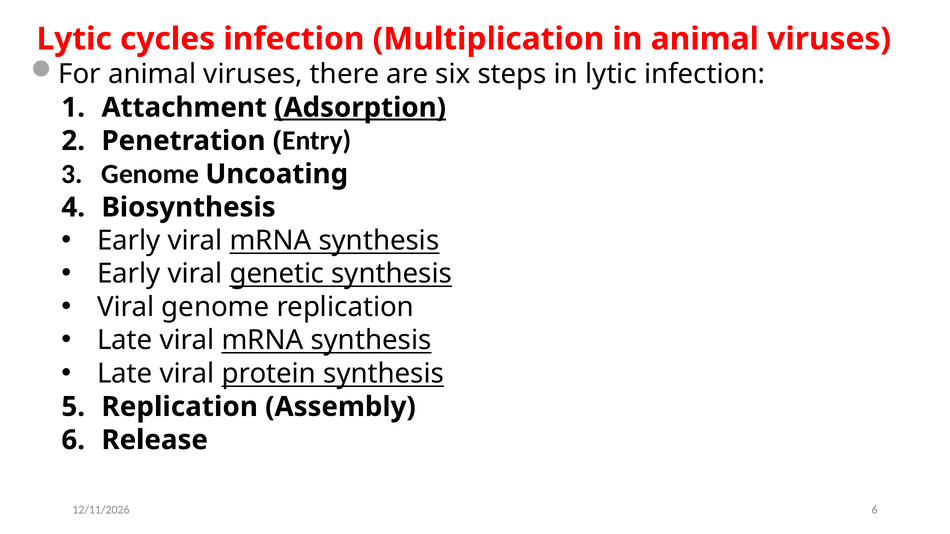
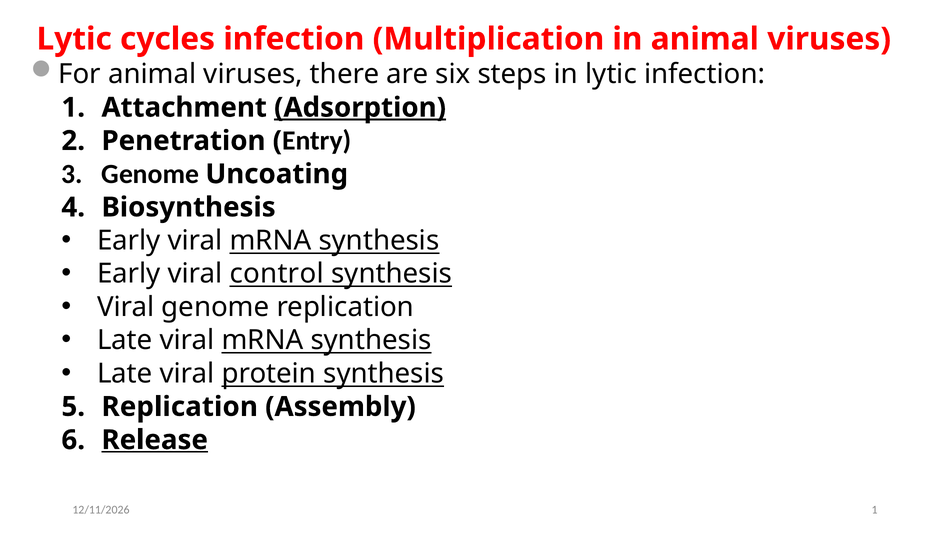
genetic: genetic -> control (277, 274)
Release underline: none -> present (155, 440)
6: 6 -> 1 (875, 510)
